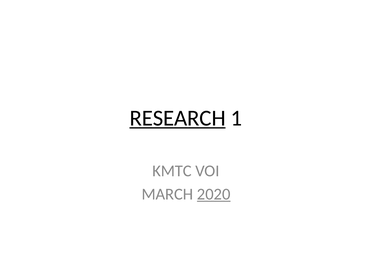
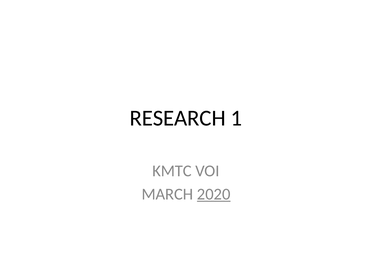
RESEARCH underline: present -> none (178, 118)
